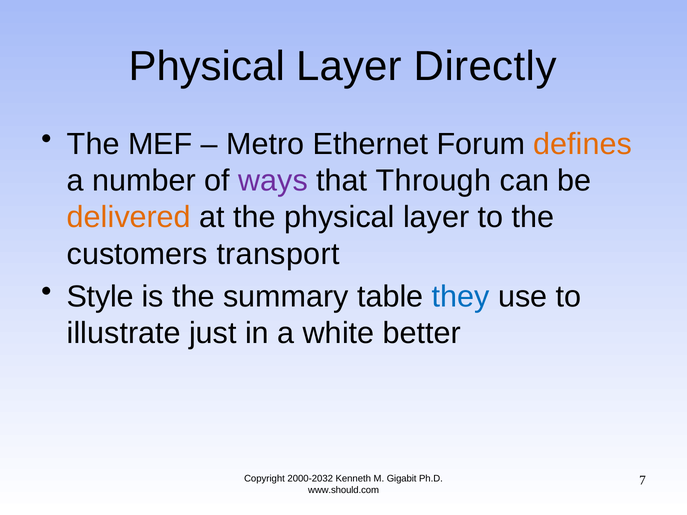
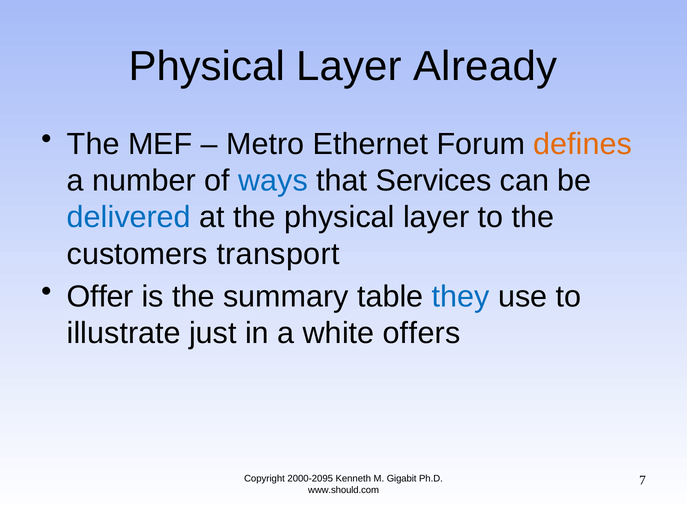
Directly: Directly -> Already (485, 67)
ways colour: purple -> blue (273, 181)
Through: Through -> Services (434, 181)
delivered colour: orange -> blue (129, 217)
Style: Style -> Offer (100, 297)
better: better -> offers (422, 333)
2000-2032: 2000-2032 -> 2000-2095 (310, 479)
